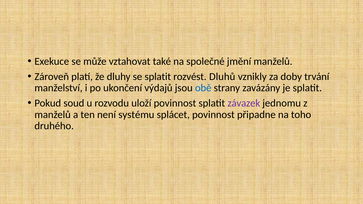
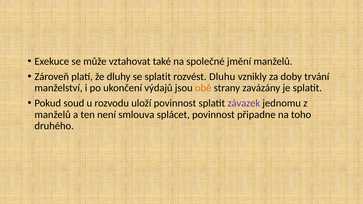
Dluhů: Dluhů -> Dluhu (222, 77)
obě colour: blue -> orange (203, 88)
systému: systému -> smlouva (136, 115)
